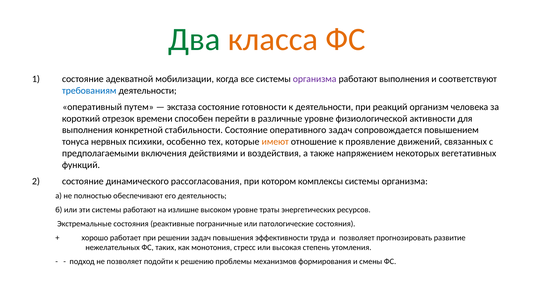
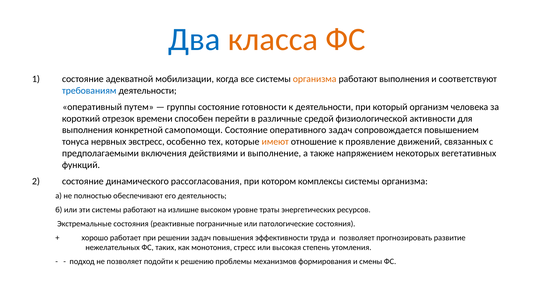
Два colour: green -> blue (194, 39)
организма colour: purple -> orange (315, 79)
экстаза: экстаза -> группы (181, 107)
реакций: реакций -> который (390, 107)
различные уровне: уровне -> средой (319, 119)
стабильности: стабильности -> самопомощи (194, 130)
психики: психики -> эвстресс (146, 142)
воздействия: воздействия -> выполнение (274, 153)
